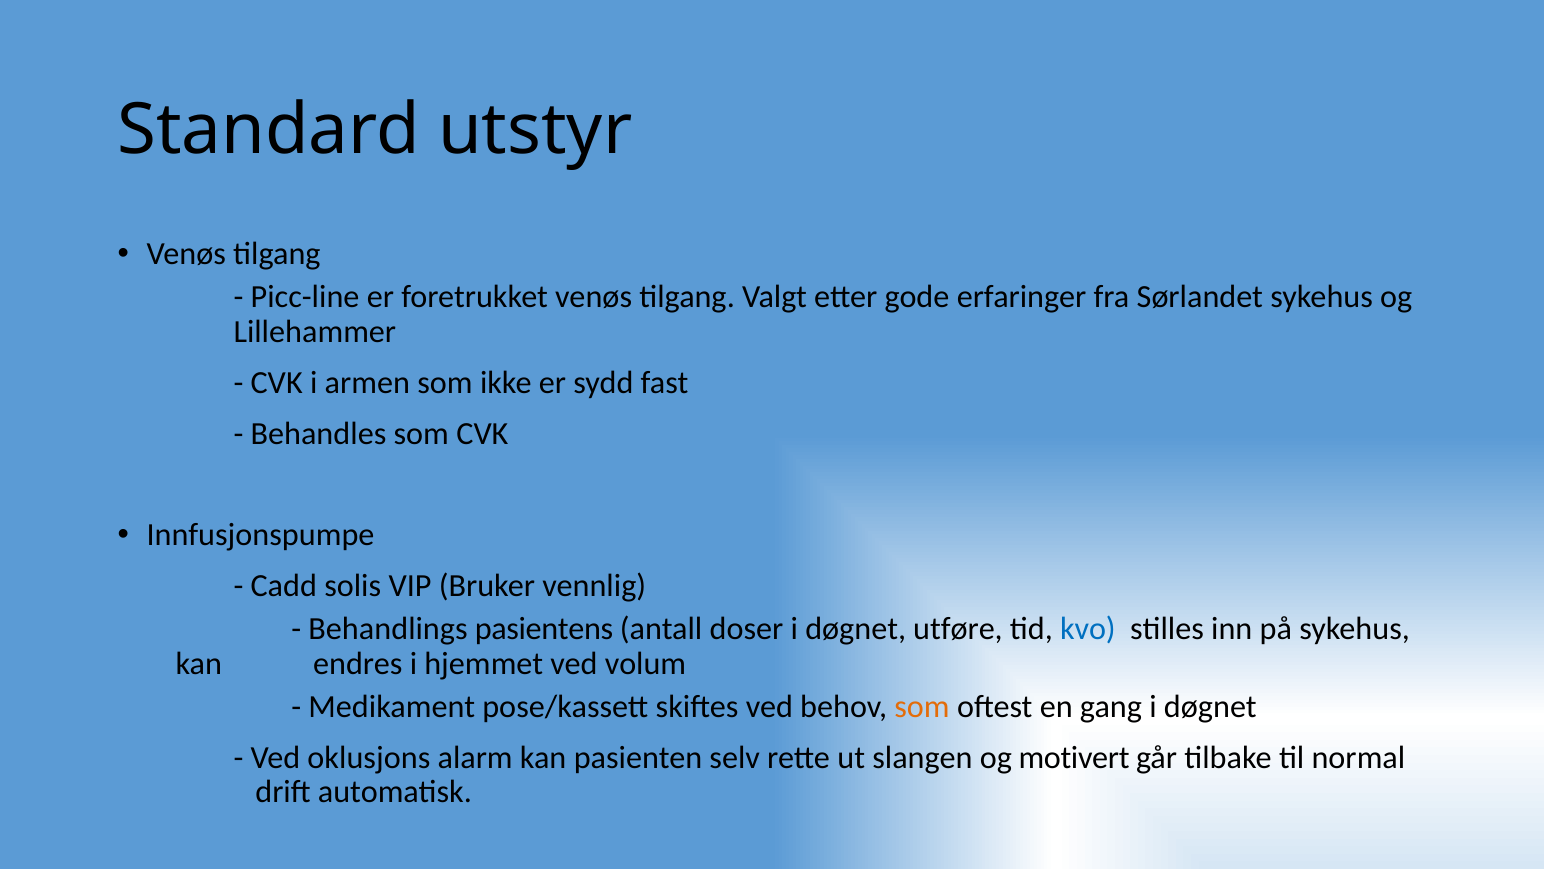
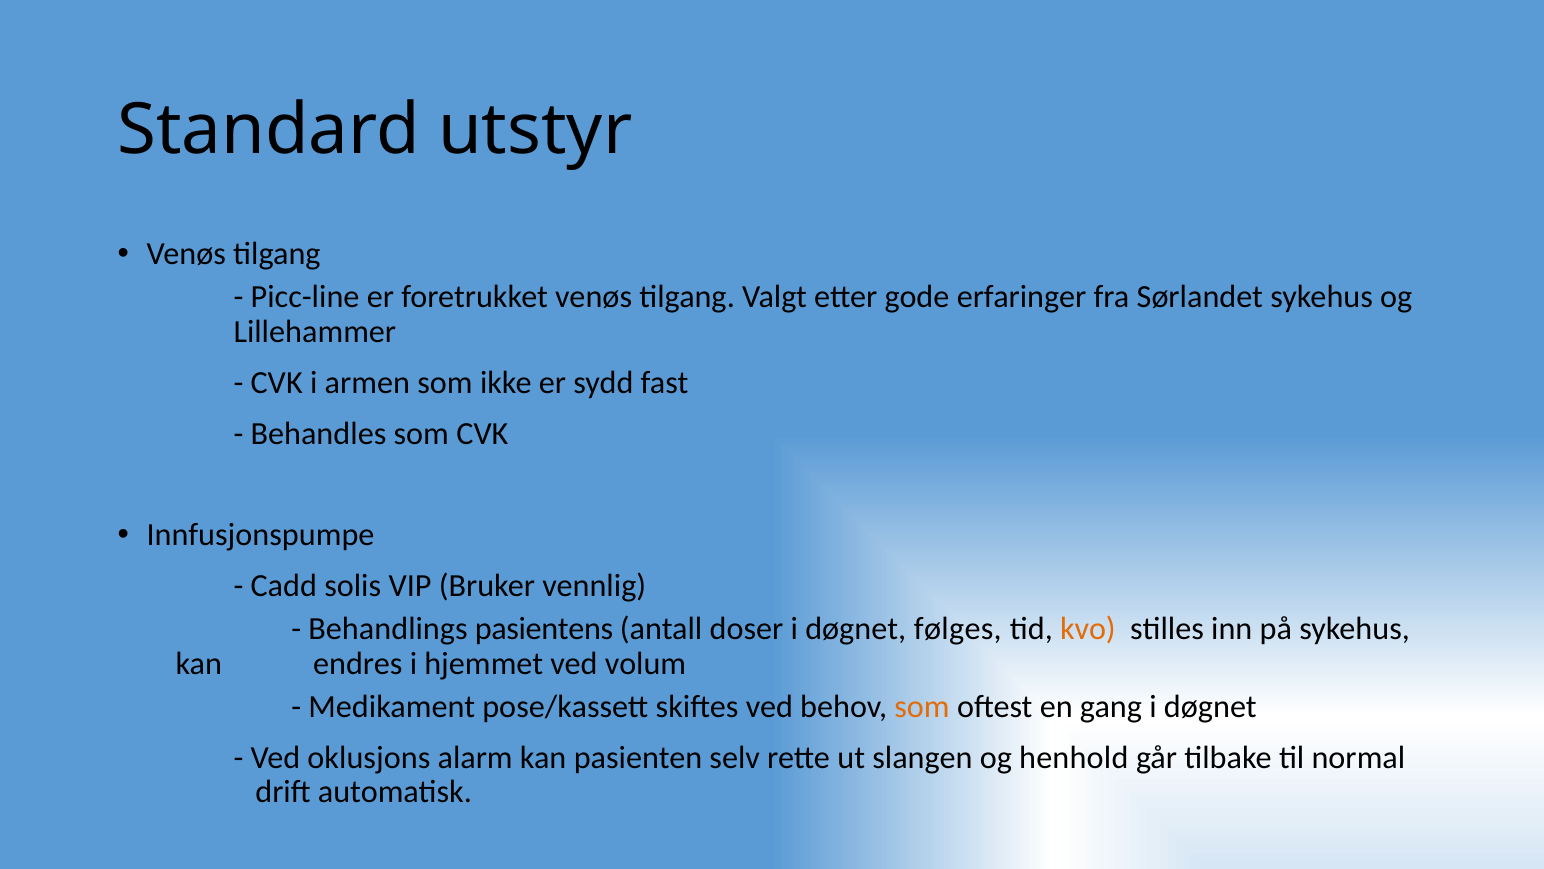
utføre: utføre -> følges (958, 629)
kvo colour: blue -> orange (1088, 629)
motivert: motivert -> henhold (1074, 757)
